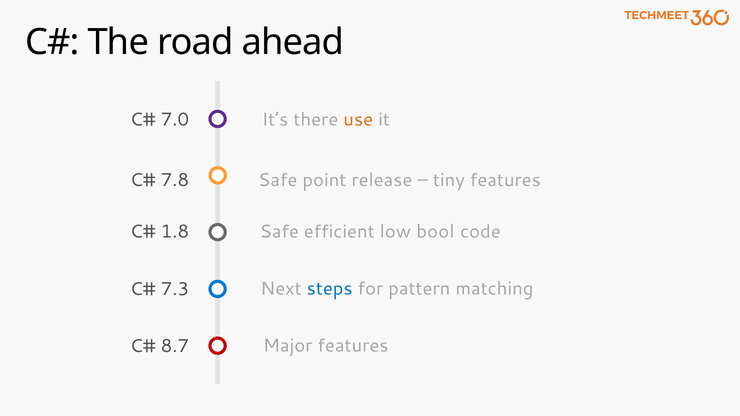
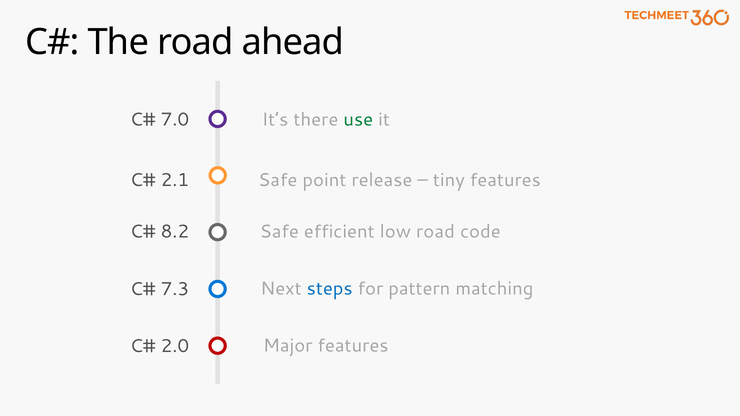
use colour: orange -> green (358, 120)
7.8: 7.8 -> 2.1 (175, 180)
1.8: 1.8 -> 8.2 (175, 232)
low bool: bool -> road (435, 232)
8.7: 8.7 -> 2.0 (175, 346)
